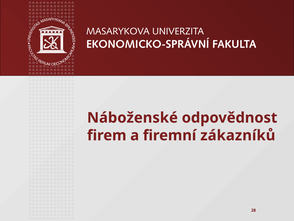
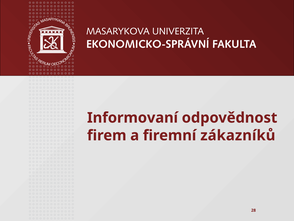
Náboženské: Náboženské -> Informovaní (133, 117)
